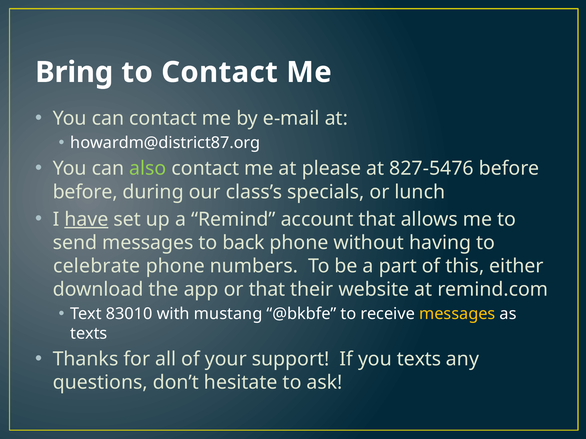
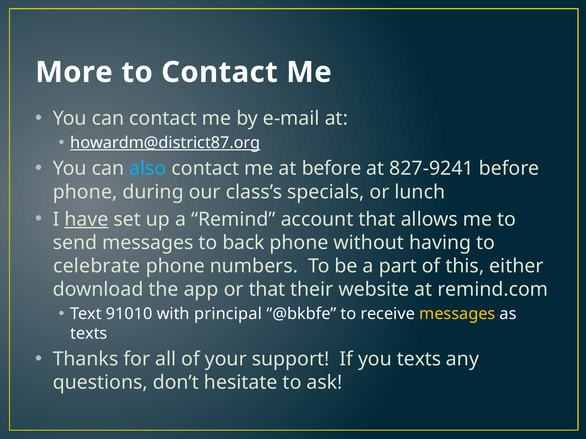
Bring: Bring -> More (74, 72)
howardm@district87.org underline: none -> present (165, 143)
also colour: light green -> light blue (148, 169)
at please: please -> before (332, 169)
827-5476: 827-5476 -> 827-9241 (432, 169)
before: before -> phone (85, 192)
83010: 83010 -> 91010 (129, 314)
mustang: mustang -> principal (228, 314)
